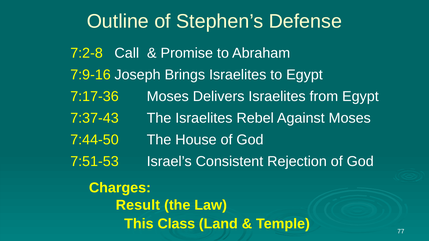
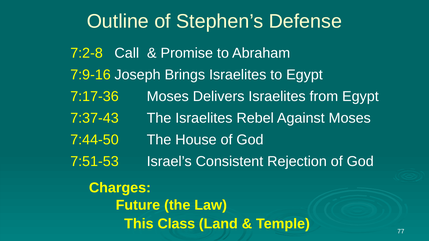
Result: Result -> Future (138, 205)
